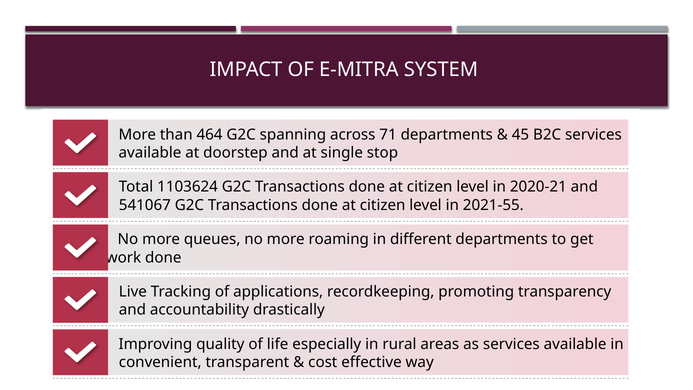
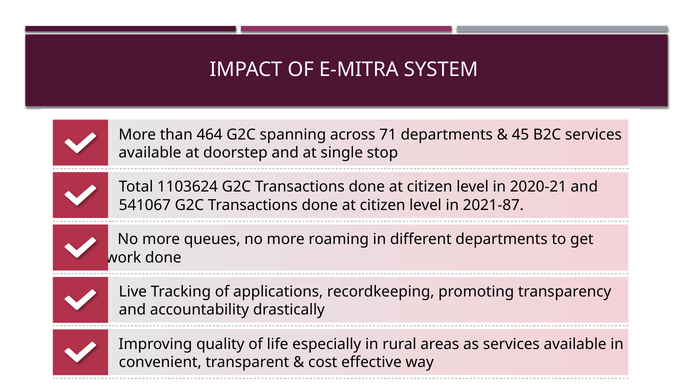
2021-55: 2021-55 -> 2021-87 (493, 205)
